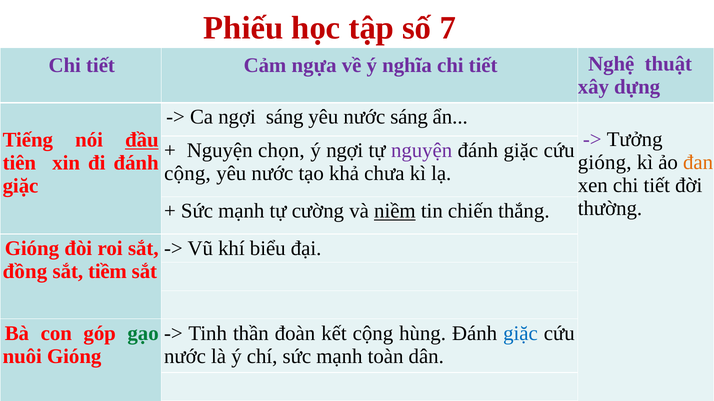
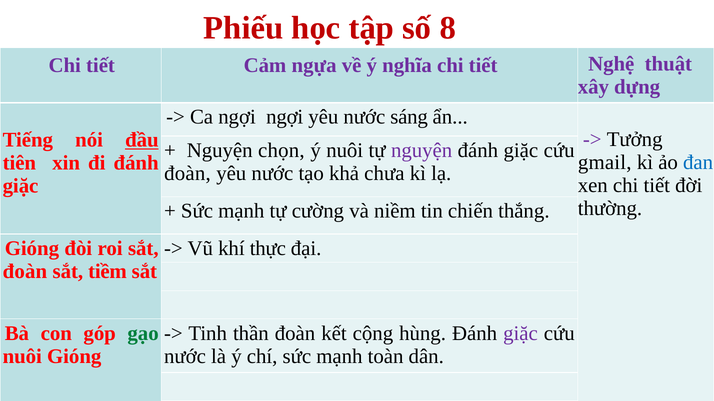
7: 7 -> 8 (448, 28)
ngợi sáng: sáng -> ngợi (285, 117)
ý ngợi: ngợi -> nuôi (345, 150)
gióng: gióng -> gmail (605, 163)
đan colour: orange -> blue (698, 163)
cộng: cộng -> đoàn (187, 174)
niềm underline: present -> none (395, 211)
biểu: biểu -> thực (268, 249)
đồng: đồng -> đoàn (25, 272)
giặc colour: blue -> purple (520, 334)
